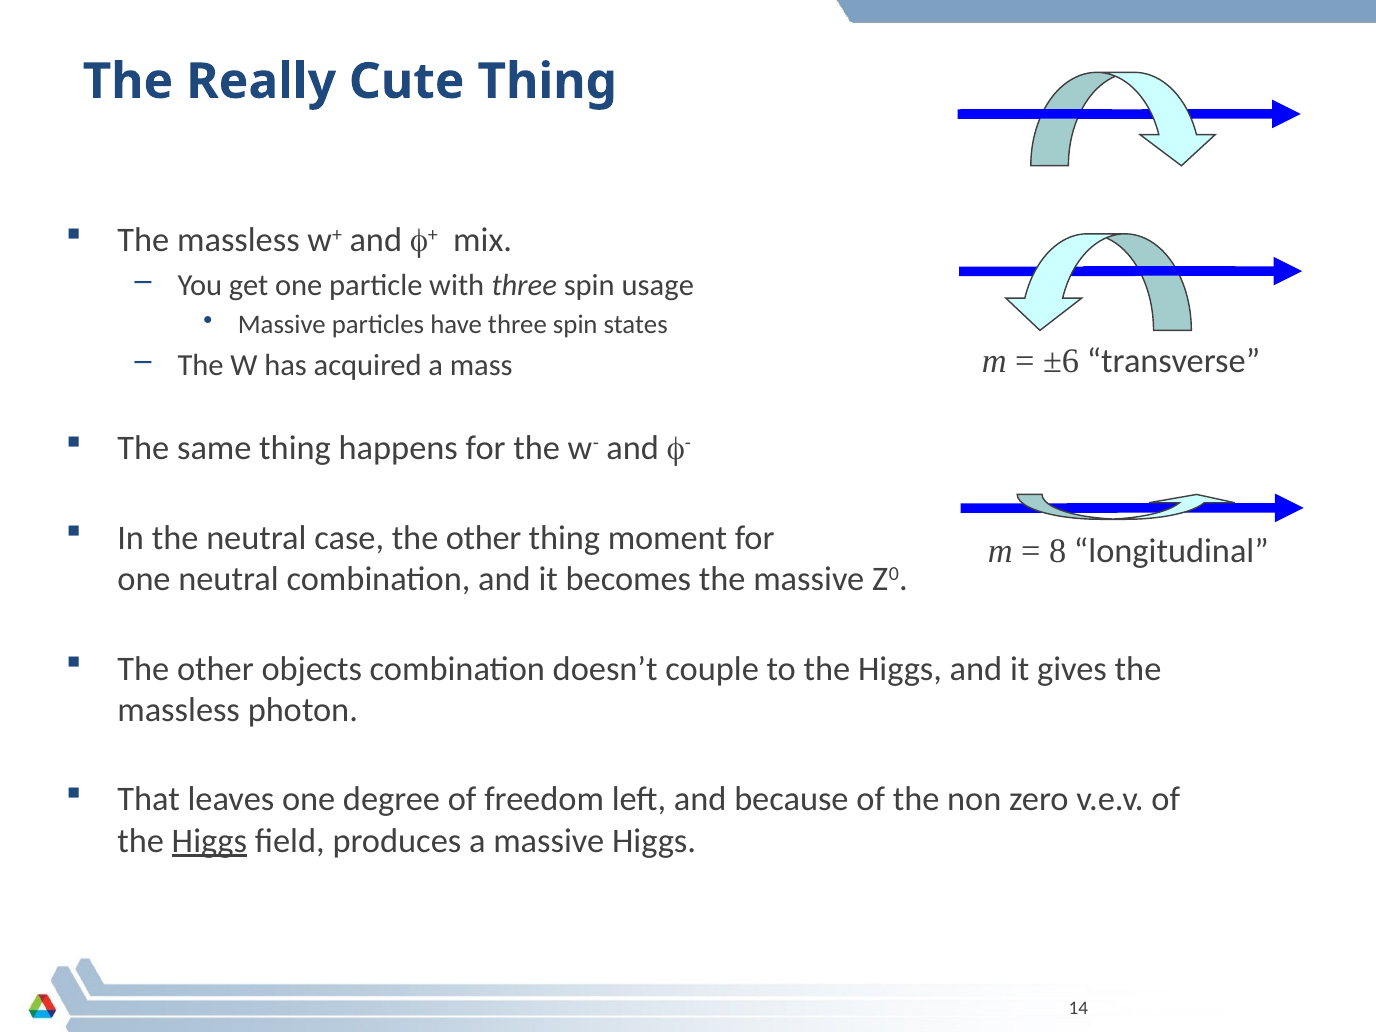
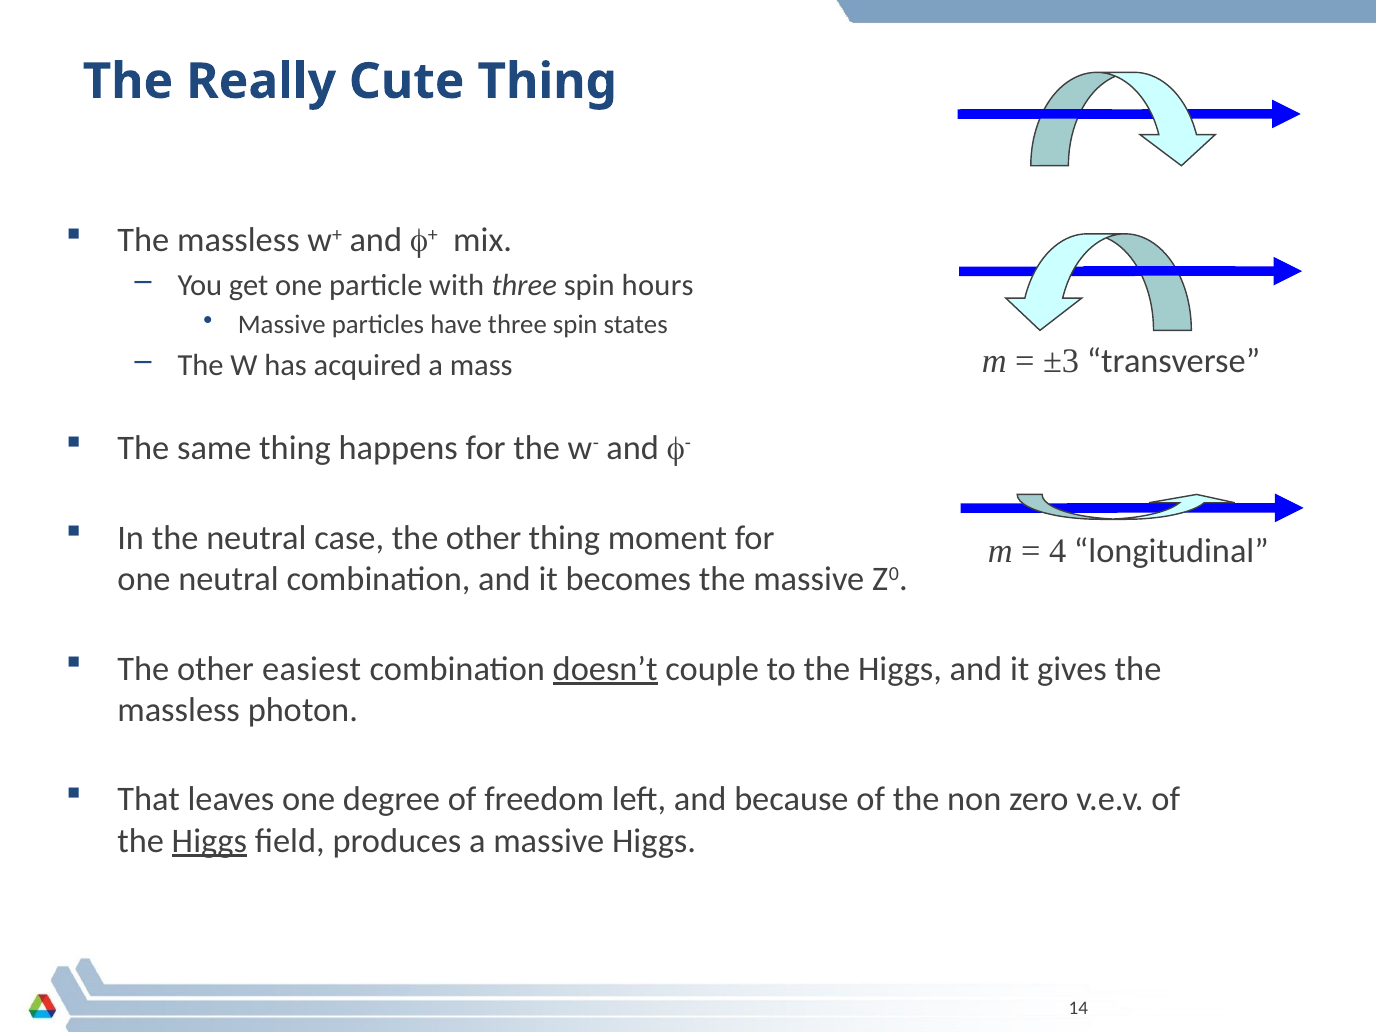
usage: usage -> hours (658, 285)
±6: ±6 -> ±3 (1061, 361)
8: 8 -> 4 (1058, 552)
objects: objects -> easiest (312, 669)
doesn’t underline: none -> present (605, 669)
